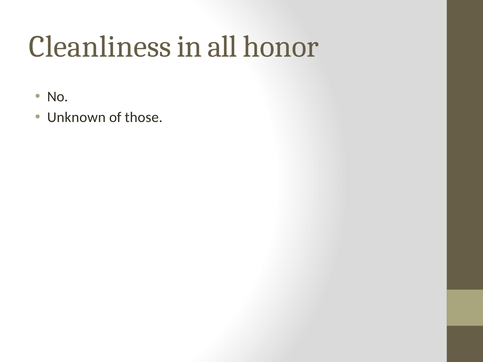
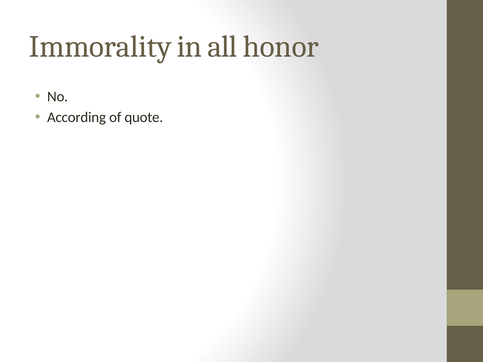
Cleanliness: Cleanliness -> Immorality (100, 47)
Unknown: Unknown -> According (77, 117)
those: those -> quote (144, 117)
